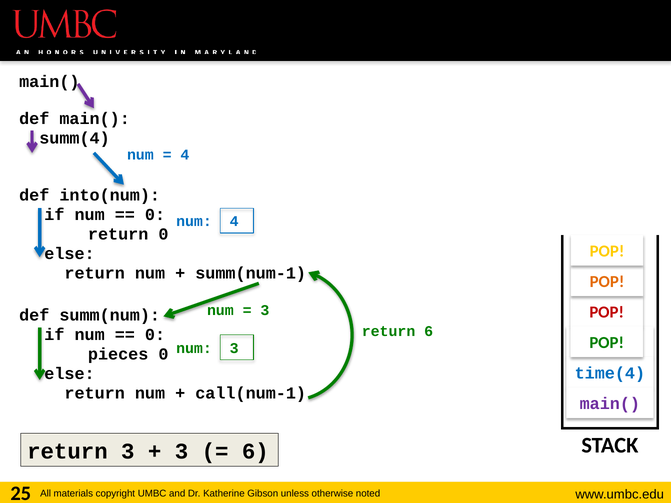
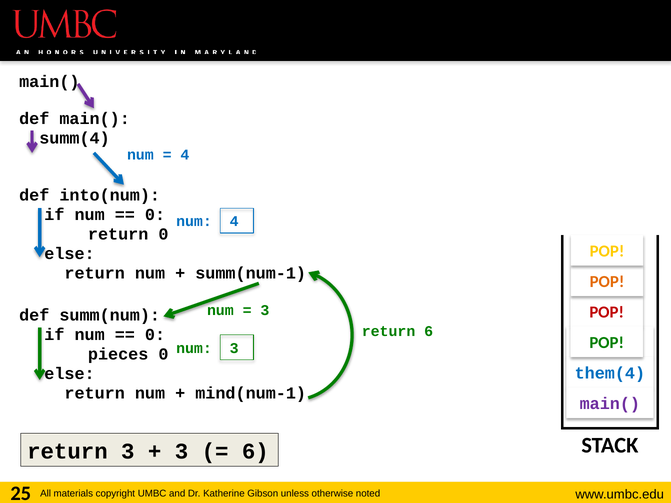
time(4: time(4 -> them(4 (610, 374)
call(num-1: call(num-1 -> mind(num-1 (251, 393)
